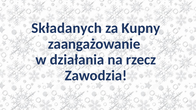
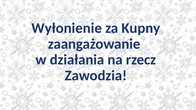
Składanych: Składanych -> Wyłonienie (67, 28)
